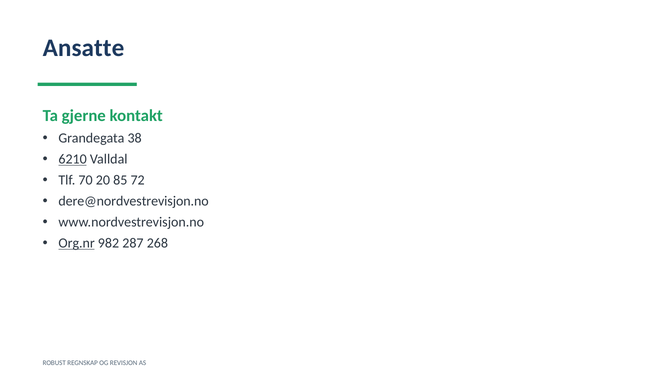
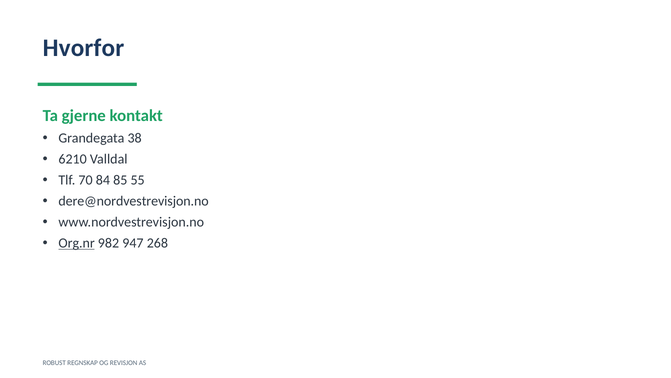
Ansatte: Ansatte -> Hvorfor (83, 48)
6210 underline: present -> none (73, 159)
20: 20 -> 84 (103, 180)
72: 72 -> 55 (138, 180)
287: 287 -> 947 (133, 243)
